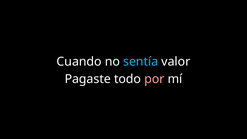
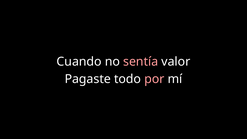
sentía colour: light blue -> pink (141, 62)
